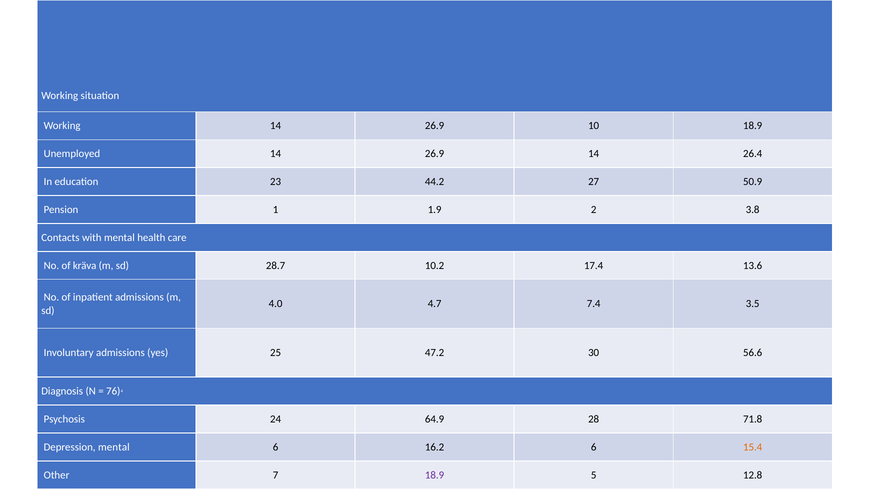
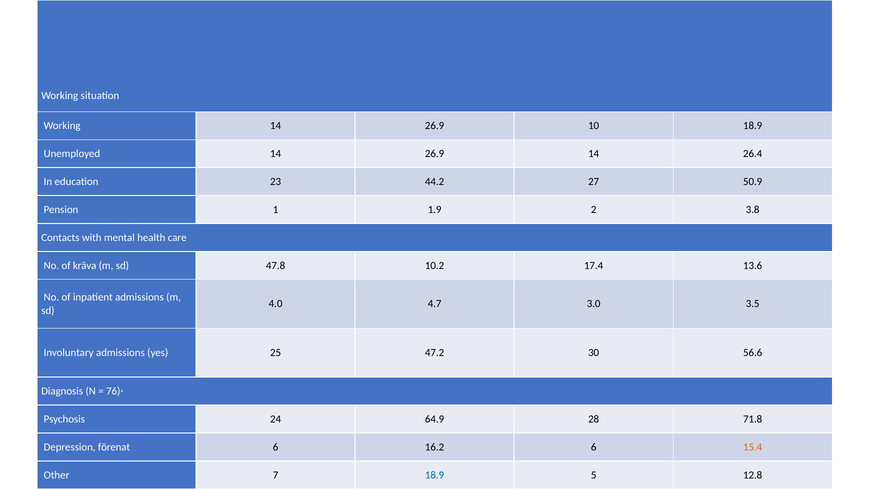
28.7: 28.7 -> 47.8 (276, 265)
7.4: 7.4 -> 3.0 (594, 304)
Depression mental: mental -> förenat (114, 447)
18.9 colour: purple -> blue (435, 475)
